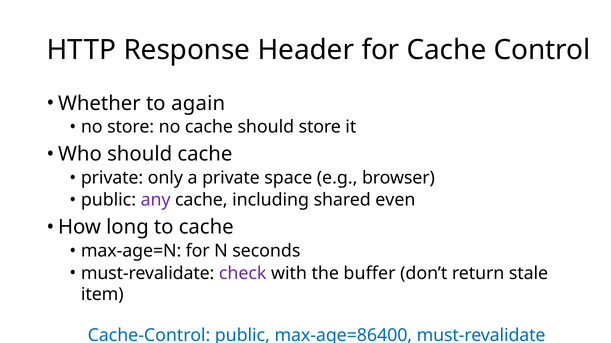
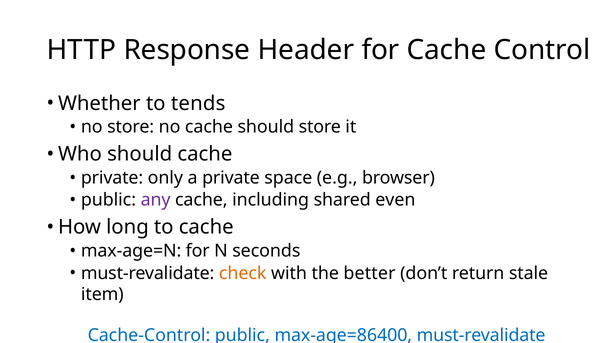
again: again -> tends (198, 104)
check colour: purple -> orange (243, 274)
buffer: buffer -> better (369, 274)
